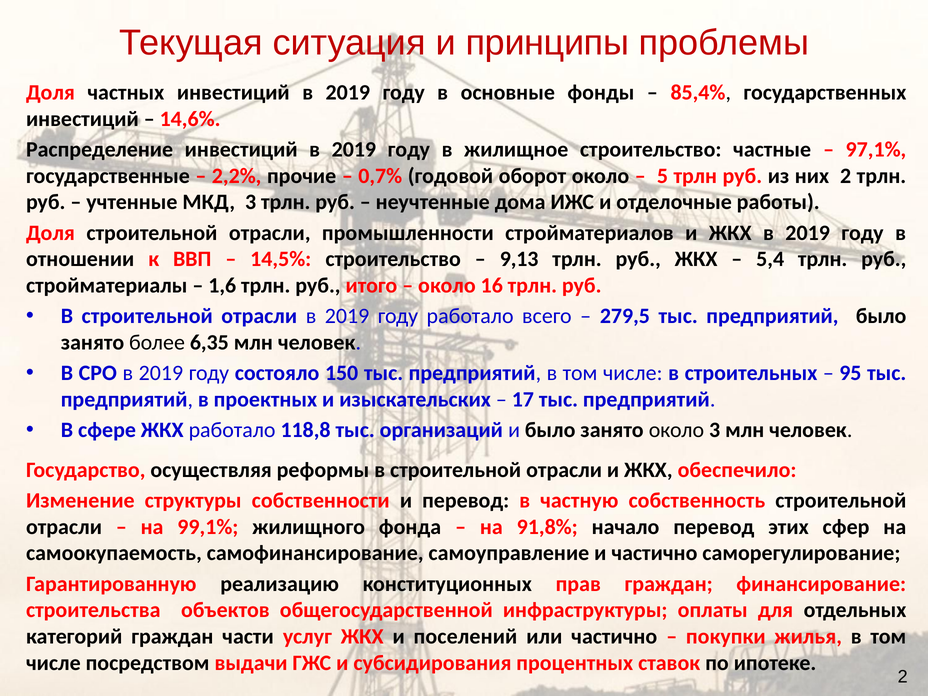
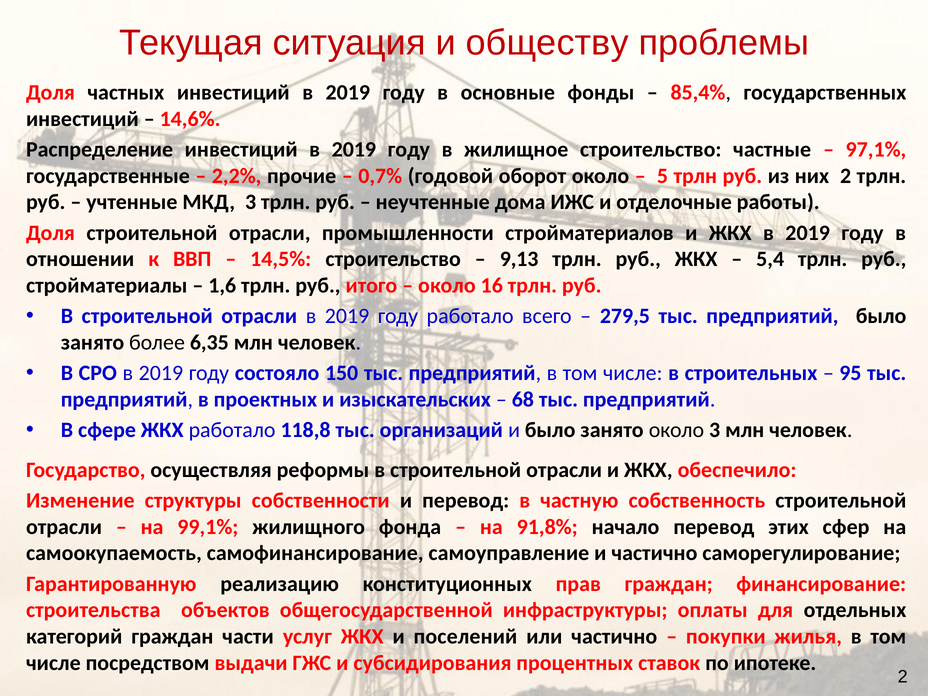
принципы: принципы -> обществу (547, 43)
17: 17 -> 68 (523, 400)
